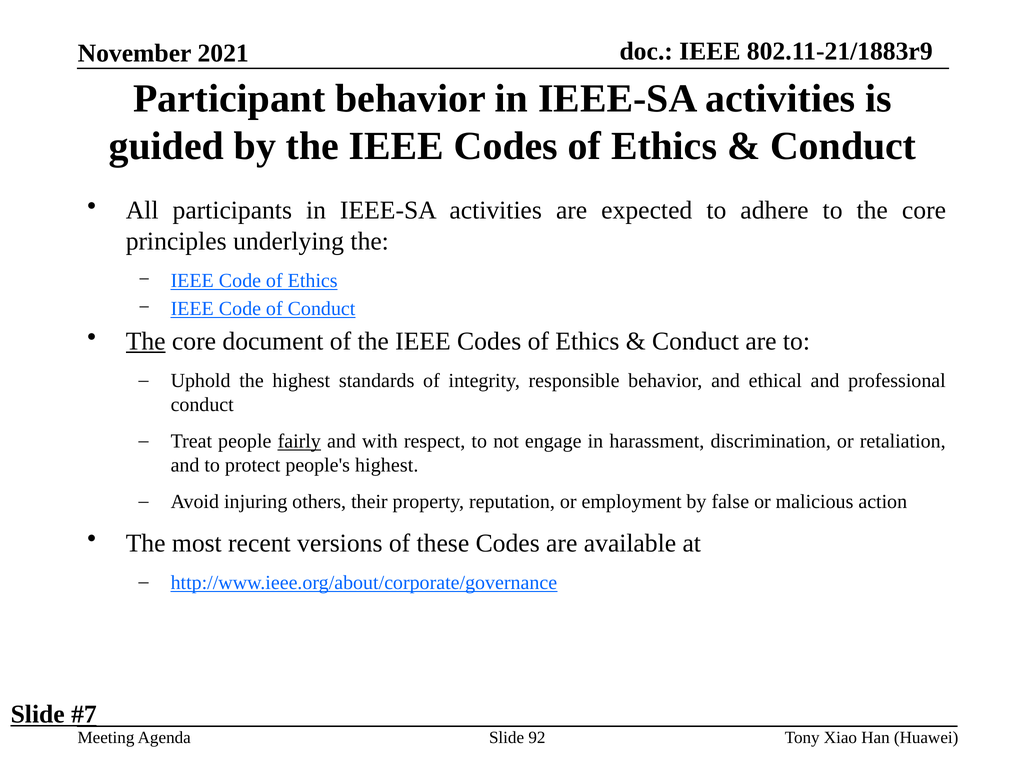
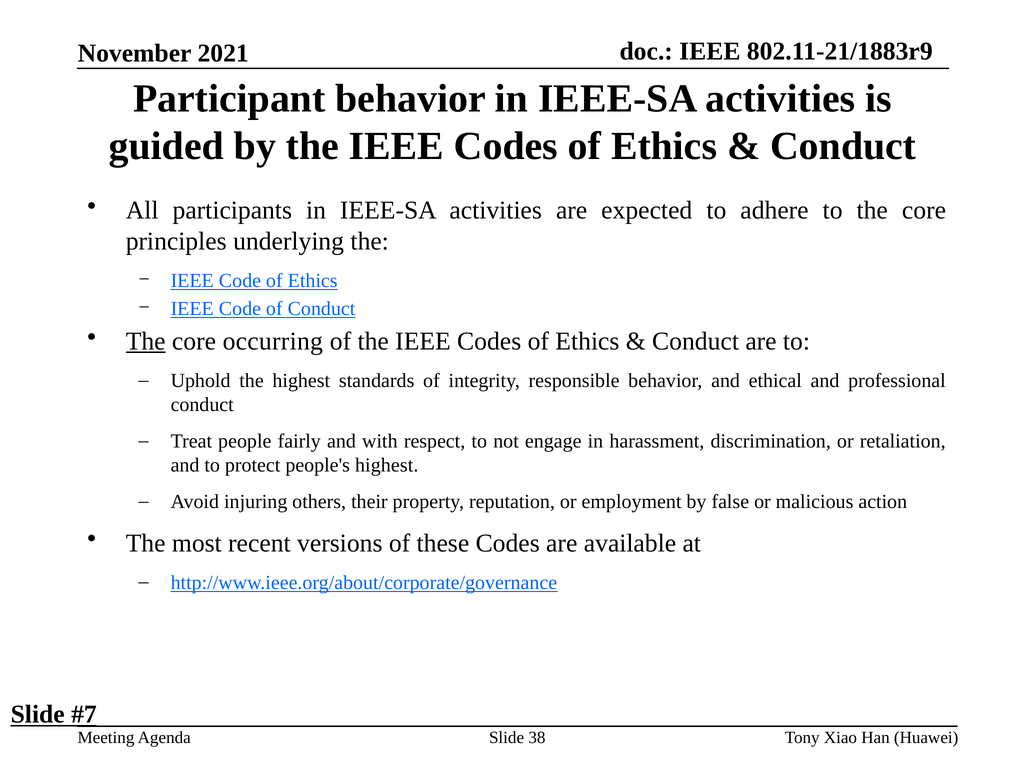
document: document -> occurring (273, 342)
fairly underline: present -> none (299, 442)
92: 92 -> 38 (537, 738)
